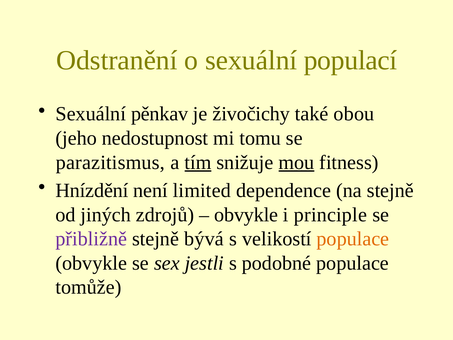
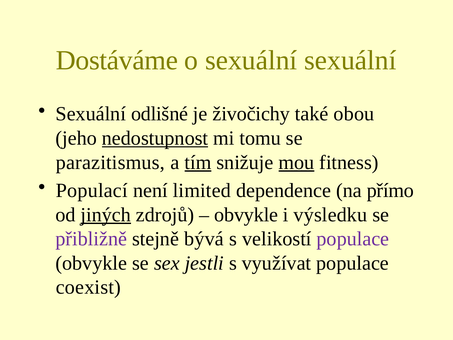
Odstranění: Odstranění -> Dostáváme (117, 60)
sexuální populací: populací -> sexuální (350, 60)
pěnkav: pěnkav -> odlišné (160, 114)
nedostupnost underline: none -> present (155, 138)
Hnízdění: Hnízdění -> Populací (92, 190)
na stejně: stejně -> přímo (390, 190)
jiných underline: none -> present (106, 215)
principle: principle -> výsledku (330, 215)
populace colour: orange -> purple (353, 239)
podobné: podobné -> využívat (277, 263)
tomůže: tomůže -> coexist (88, 287)
